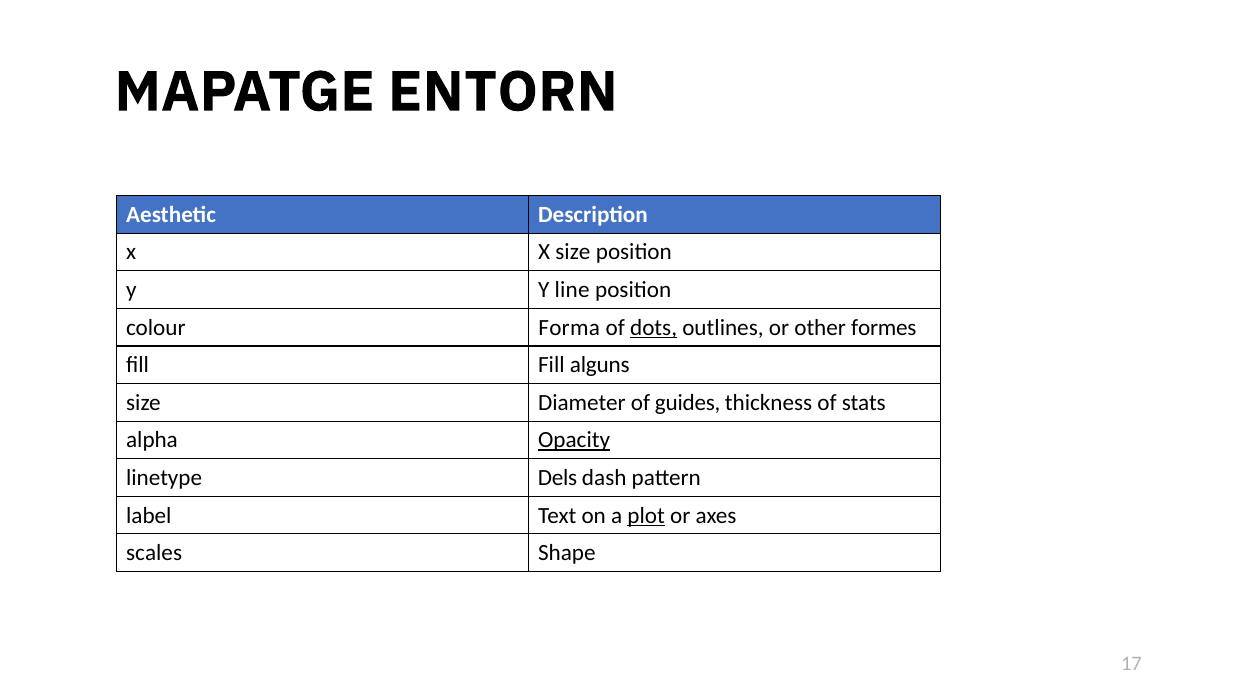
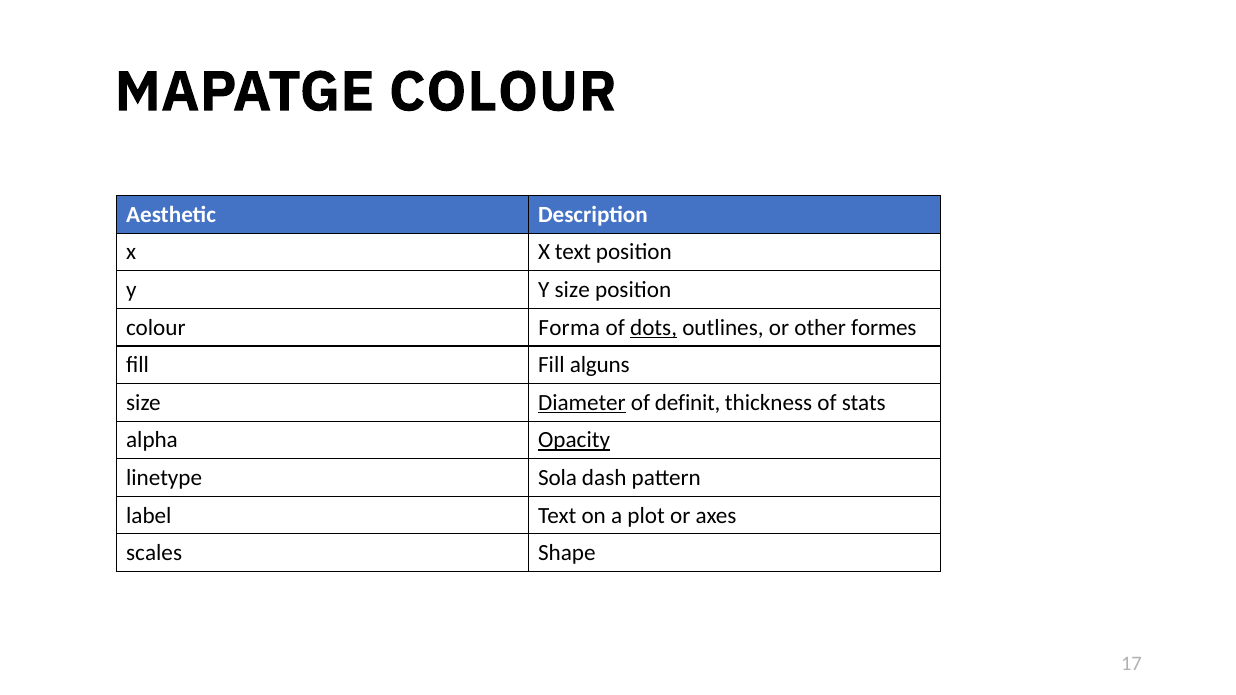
MAPATGE ENTORN: ENTORN -> COLOUR (503, 92)
X size: size -> text (573, 252)
Y line: line -> size (572, 290)
Diameter underline: none -> present (582, 403)
guides: guides -> definit (688, 403)
Dels: Dels -> Sola (558, 478)
plot underline: present -> none (646, 516)
